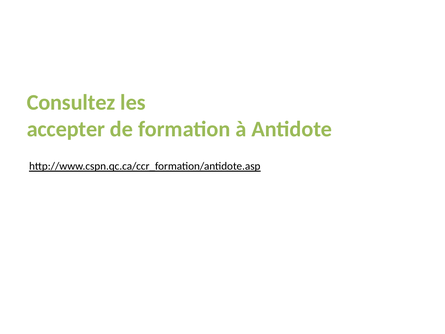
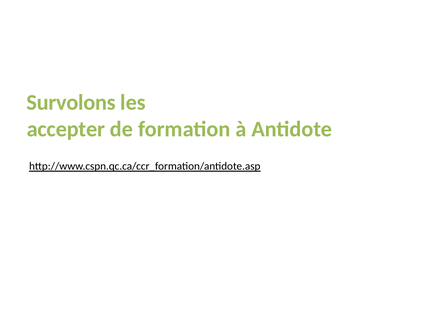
Consultez: Consultez -> Survolons (71, 102)
